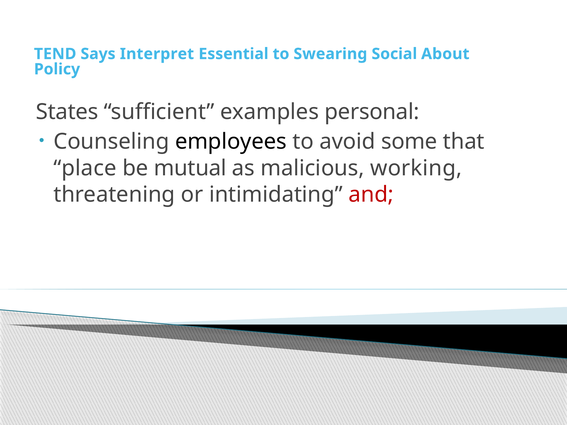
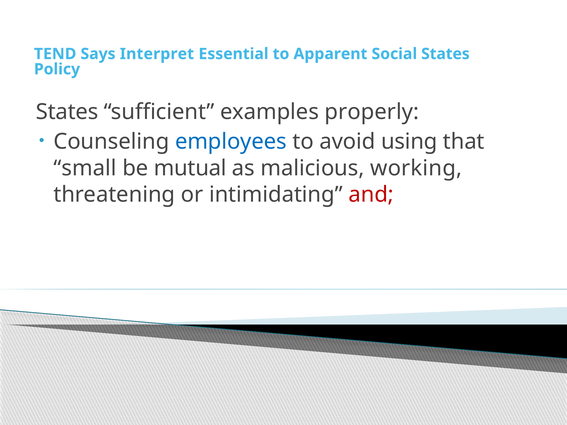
Swearing: Swearing -> Apparent (330, 54)
Social About: About -> States (445, 54)
personal: personal -> properly (372, 112)
employees colour: black -> blue (231, 142)
some: some -> using (409, 142)
place: place -> small (85, 168)
